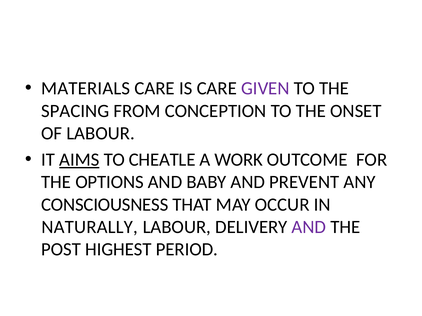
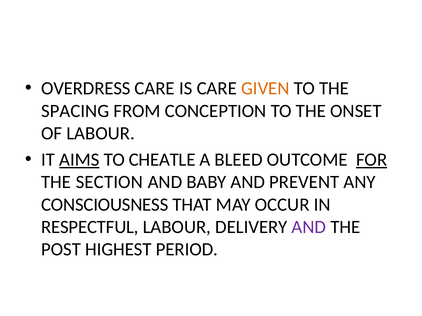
MATERIALS: MATERIALS -> OVERDRESS (86, 89)
GIVEN colour: purple -> orange (265, 89)
WORK: WORK -> BLEED (239, 160)
FOR underline: none -> present (372, 160)
OPTIONS: OPTIONS -> SECTION (109, 182)
NATURALLY: NATURALLY -> RESPECTFUL (90, 227)
